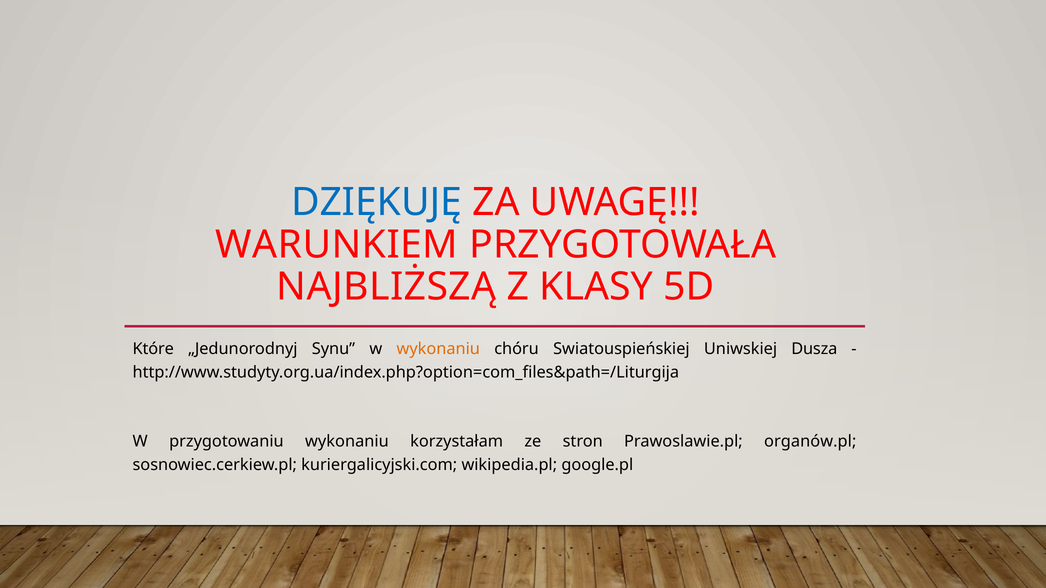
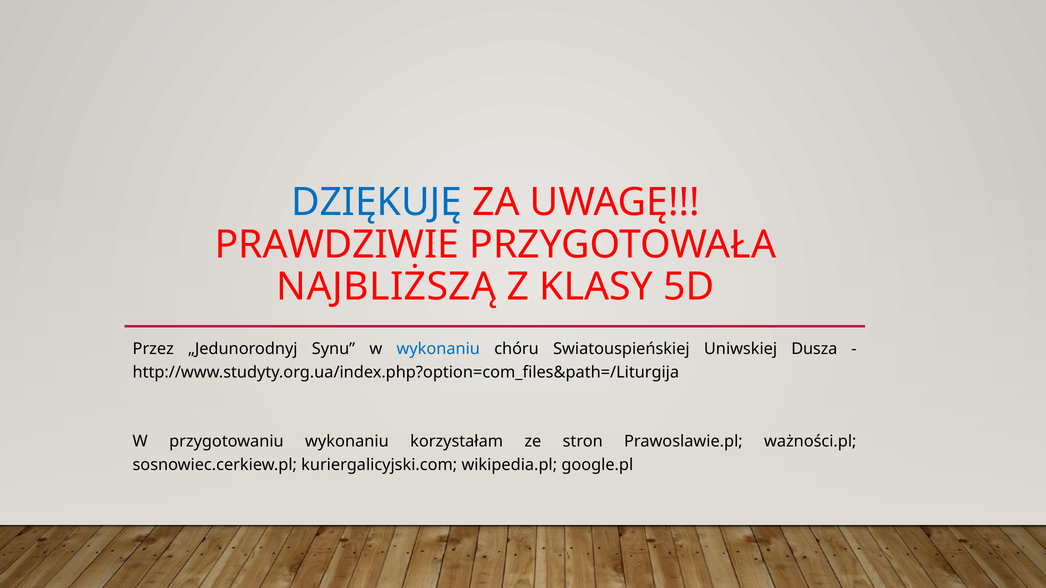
WARUNKIEM: WARUNKIEM -> PRAWDZIWIE (337, 245)
Które: Które -> Przez (153, 349)
wykonaniu colour: orange -> blue (438, 349)
organów.pl: organów.pl -> ważności.pl (810, 442)
